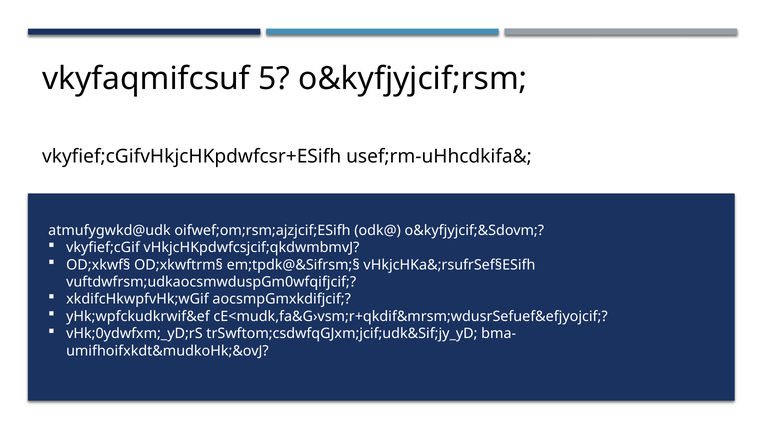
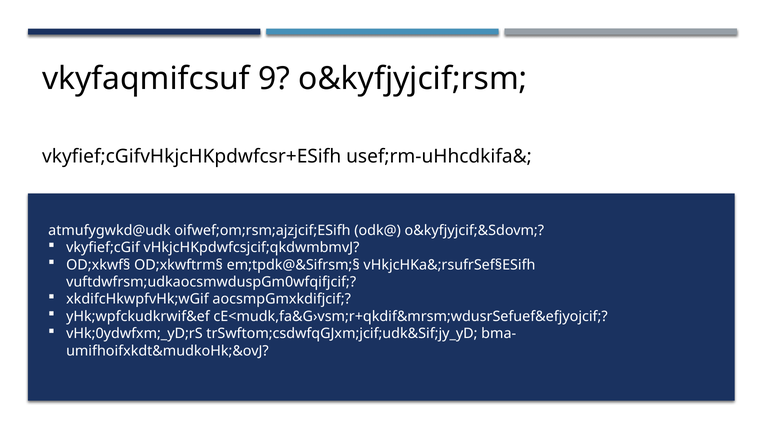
5: 5 -> 9 (274, 79)
